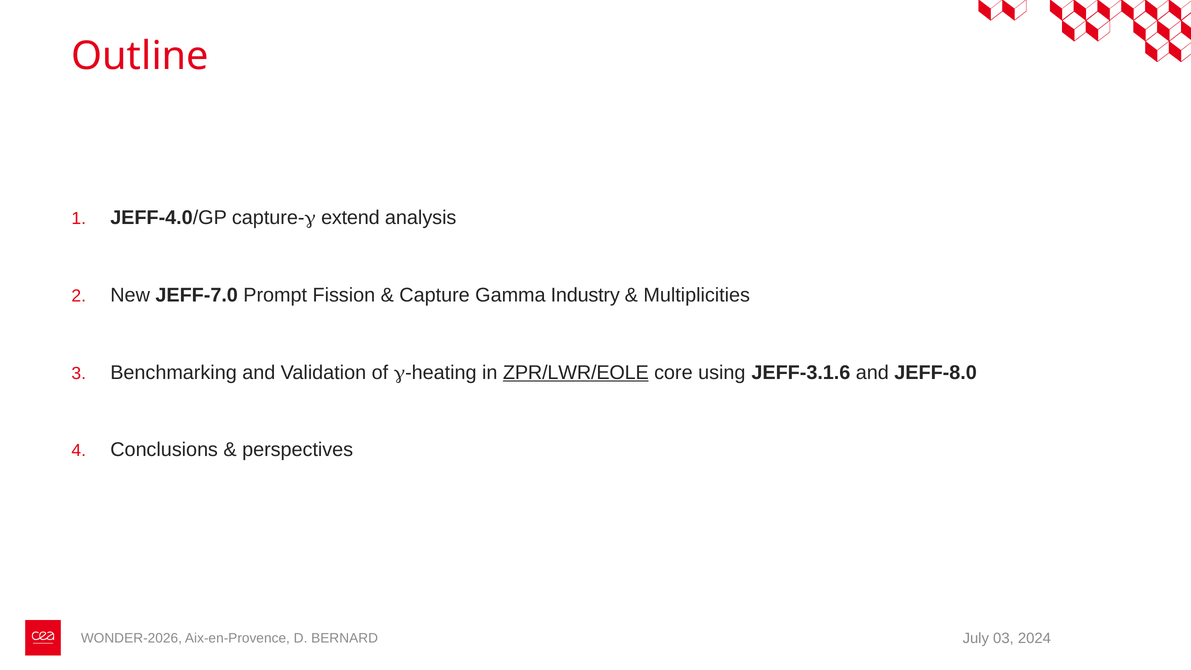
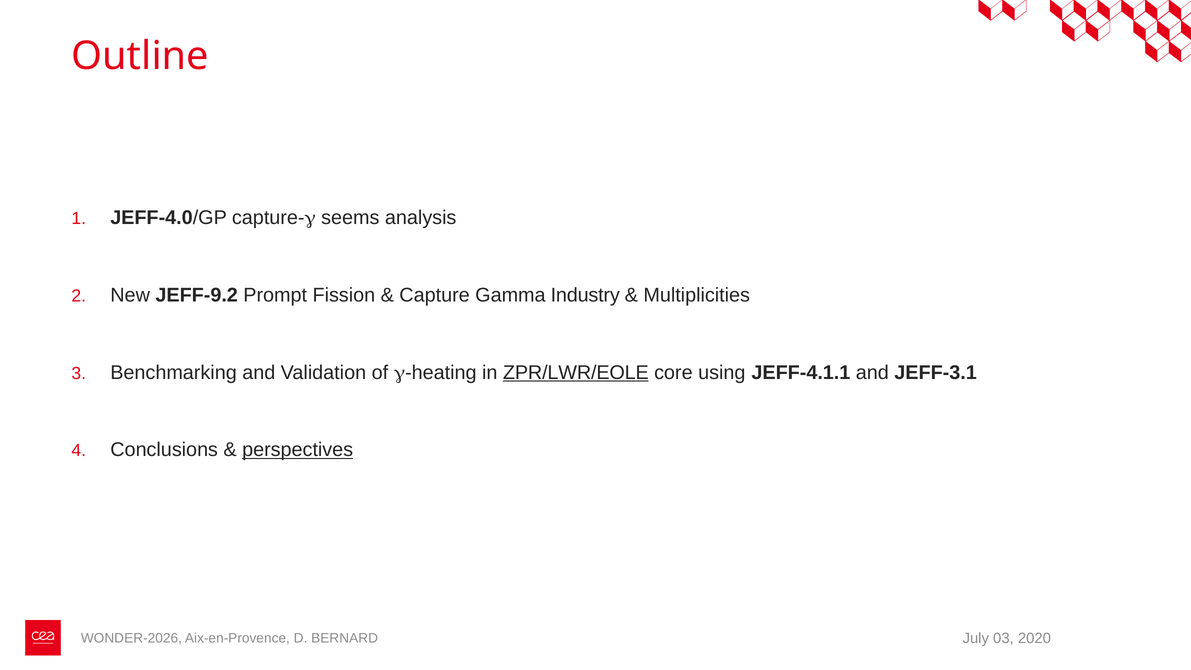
extend: extend -> seems (350, 218)
JEFF-7.0: JEFF-7.0 -> JEFF-9.2 (197, 295)
JEFF-3.1.6: JEFF-3.1.6 -> JEFF-4.1.1 (801, 373)
JEFF-8.0: JEFF-8.0 -> JEFF-3.1 (936, 373)
perspectives underline: none -> present (298, 450)
2024: 2024 -> 2020 (1034, 639)
